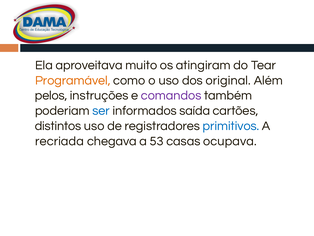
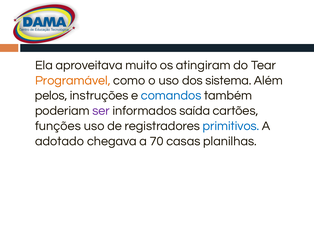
original: original -> sistema (228, 80)
comandos colour: purple -> blue (171, 95)
ser colour: blue -> purple (101, 111)
distintos: distintos -> funções (58, 126)
recriada: recriada -> adotado (59, 141)
53: 53 -> 70 (157, 141)
ocupava: ocupava -> planilhas (230, 141)
